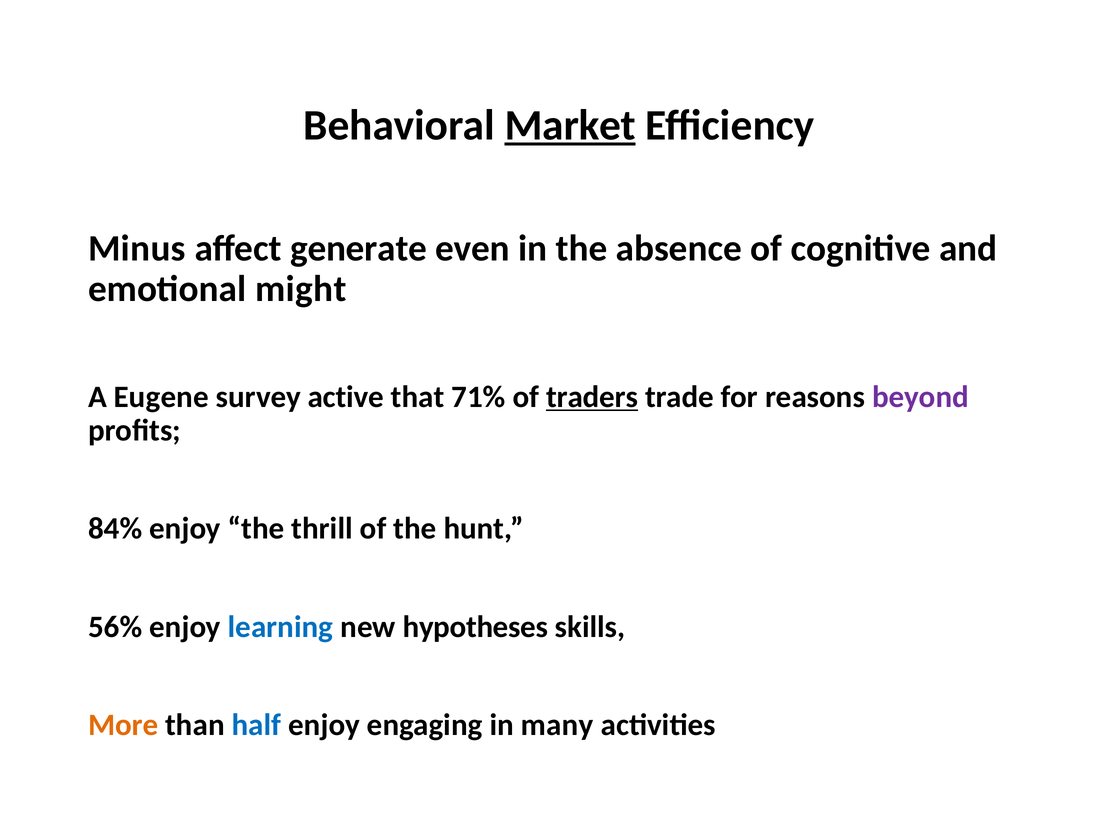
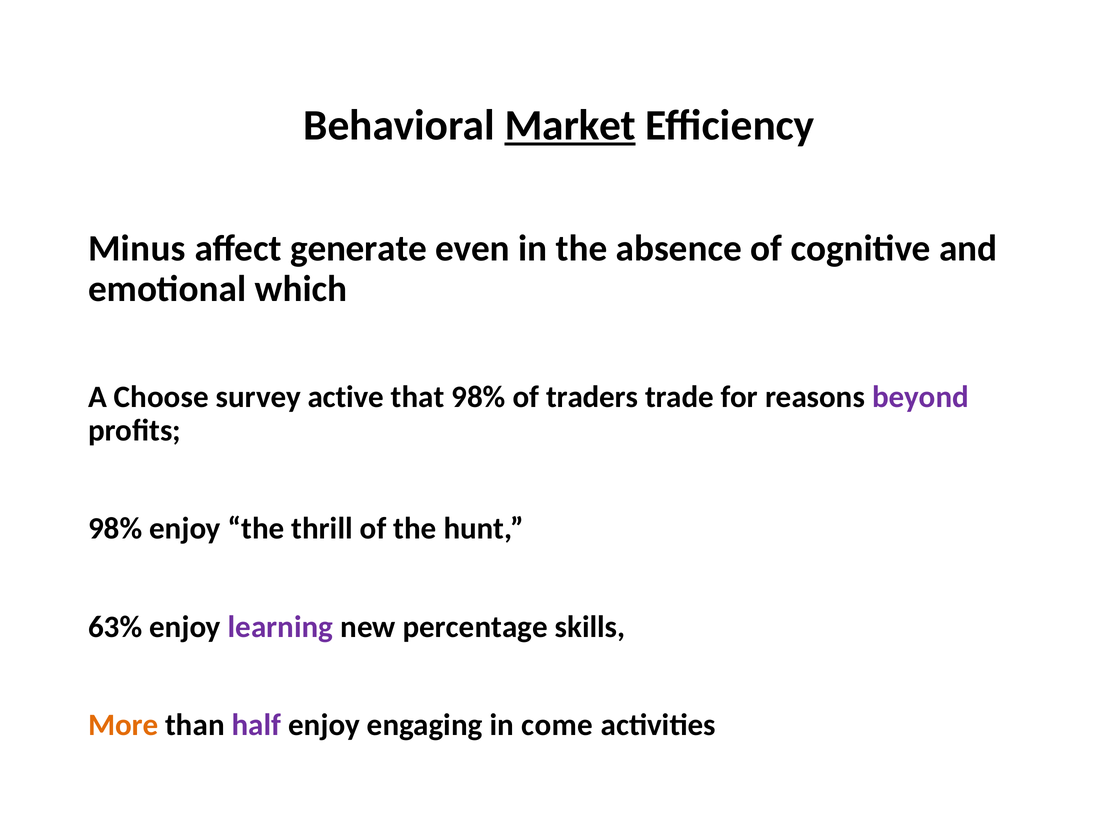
might: might -> which (301, 289)
Eugene: Eugene -> Choose (161, 397)
that 71%: 71% -> 98% (478, 397)
traders underline: present -> none (592, 397)
84%: 84% -> 98% (115, 529)
56%: 56% -> 63% (115, 627)
learning colour: blue -> purple (280, 627)
hypotheses: hypotheses -> percentage (475, 627)
half colour: blue -> purple (257, 726)
many: many -> come (557, 726)
